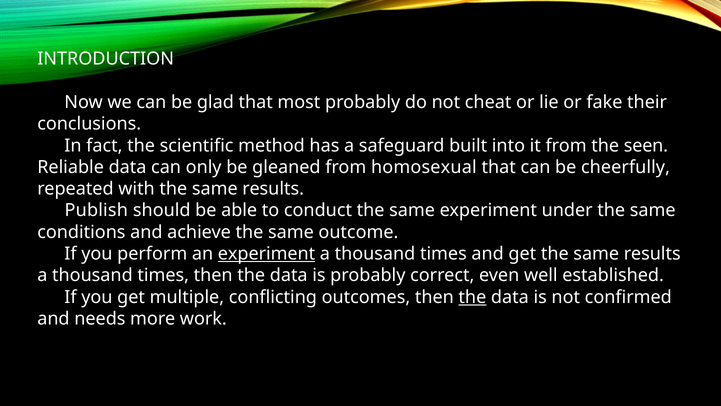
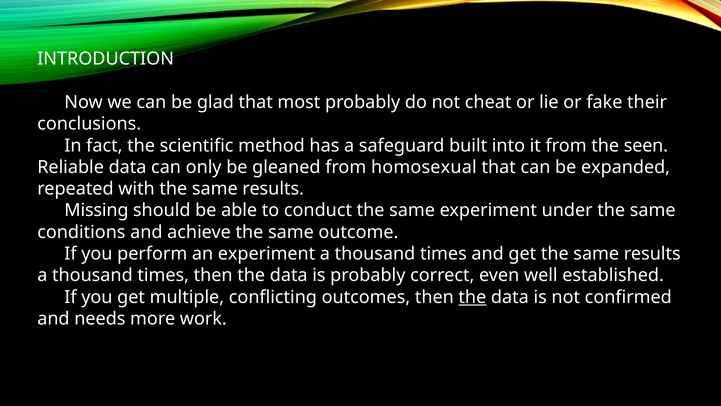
cheerfully: cheerfully -> expanded (626, 167)
Publish: Publish -> Missing (96, 210)
experiment underline: present -> none (267, 254)
